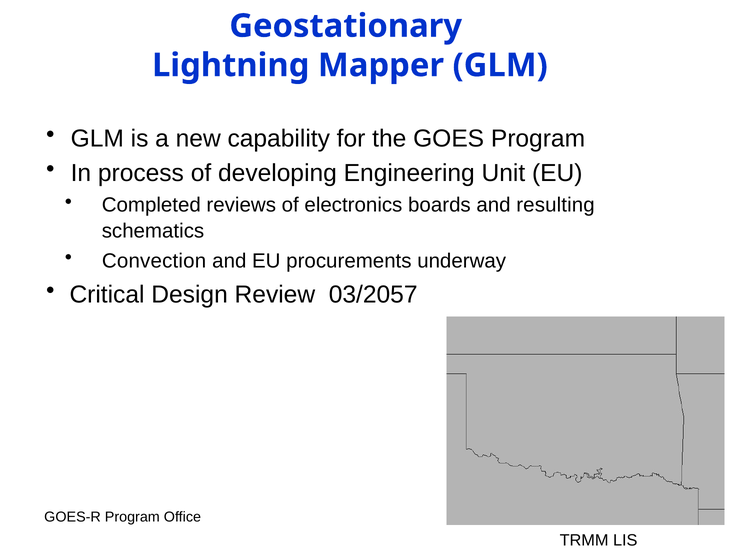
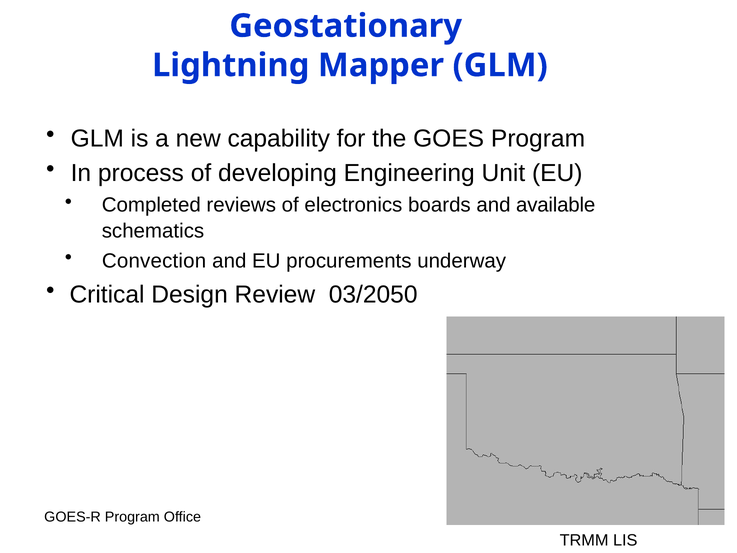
resulting: resulting -> available (556, 205)
03/2057: 03/2057 -> 03/2050 (373, 294)
